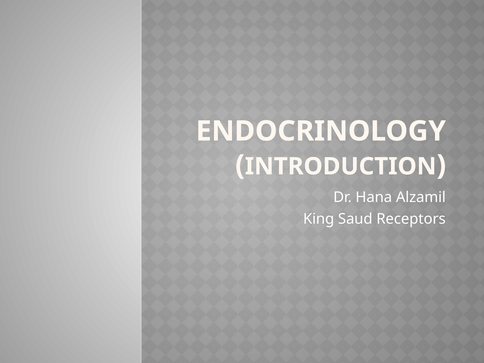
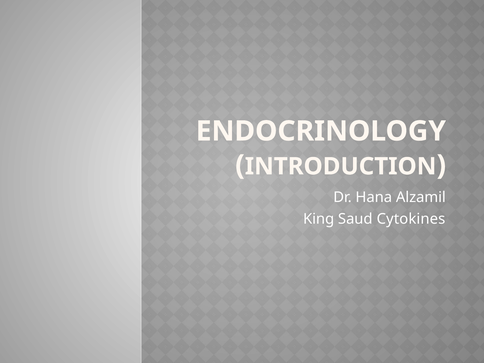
Receptors: Receptors -> Cytokines (411, 219)
